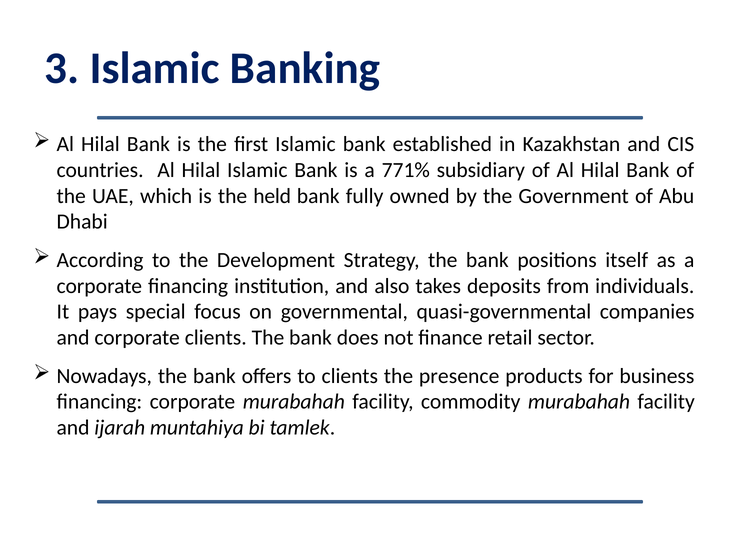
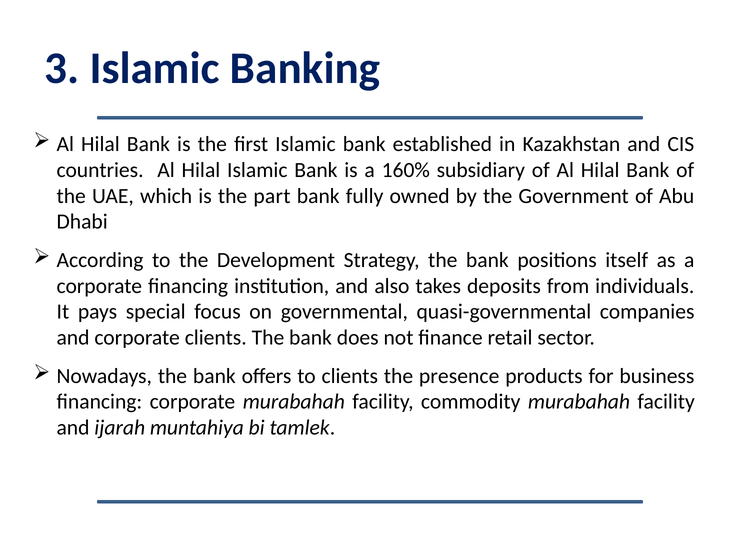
771%: 771% -> 160% (406, 170)
held: held -> part (272, 196)
